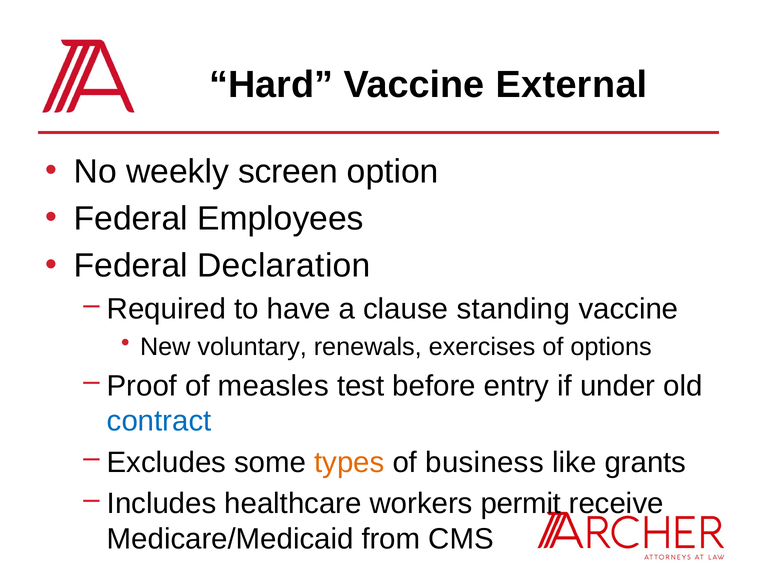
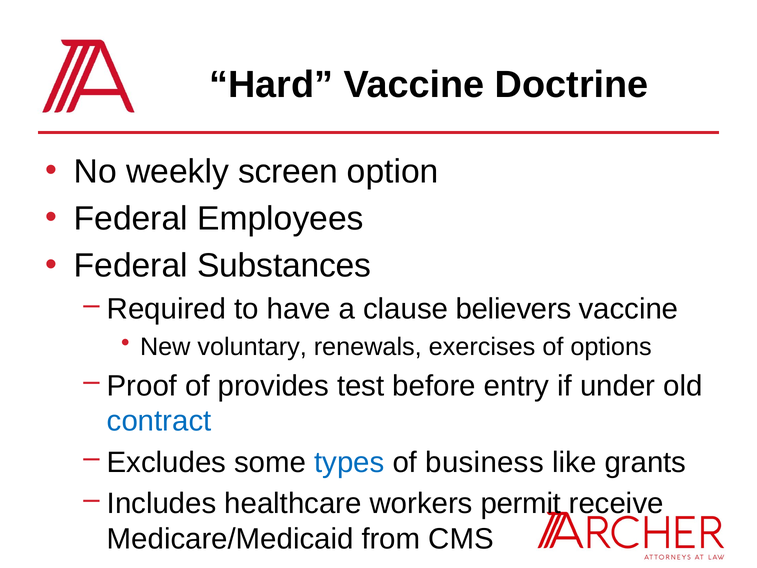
External: External -> Doctrine (572, 85)
Declaration: Declaration -> Substances (284, 266)
standing: standing -> believers (514, 309)
measles: measles -> provides (273, 386)
types colour: orange -> blue (349, 462)
